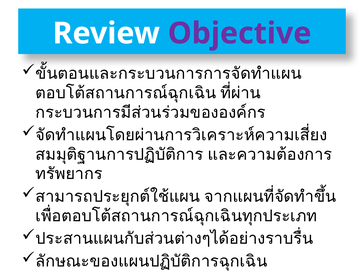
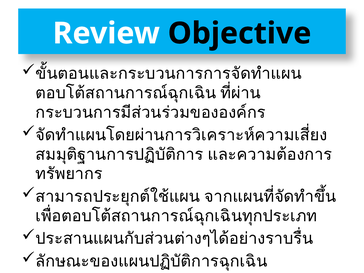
Objective colour: purple -> black (240, 33)
